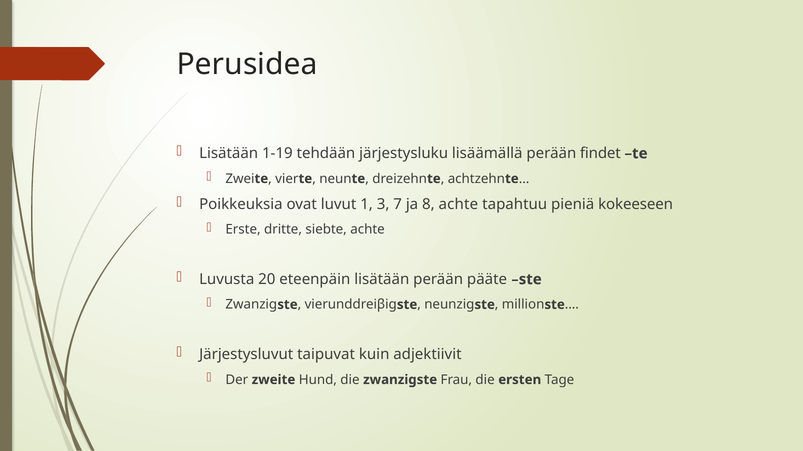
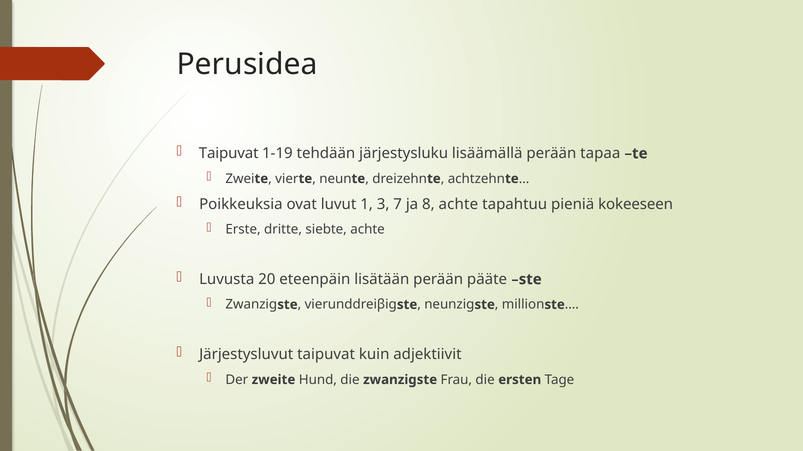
Lisätään: Lisätään -> Taipuvat (229, 154)
findet: findet -> tapaa (600, 154)
